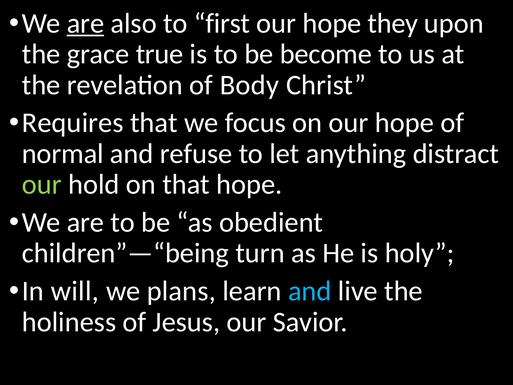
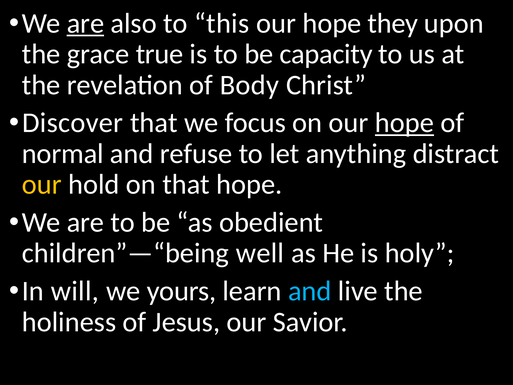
first: first -> this (222, 23)
become: become -> capacity (326, 54)
Requires: Requires -> Discover (73, 123)
hope underline: none -> present (404, 123)
our colour: light green -> yellow (42, 184)
turn: turn -> well (260, 253)
plans: plans -> yours (181, 291)
